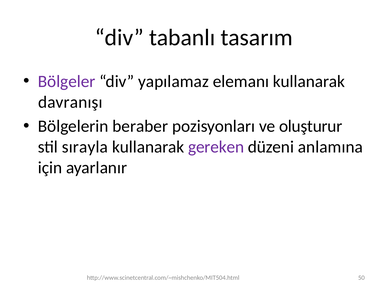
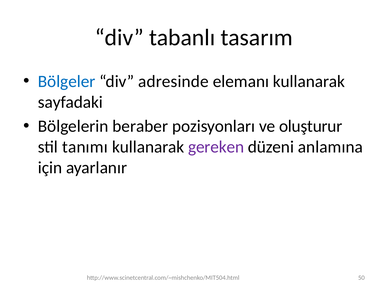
Bölgeler colour: purple -> blue (67, 81)
yapılamaz: yapılamaz -> adresinde (173, 81)
davranışı: davranışı -> sayfadaki (70, 102)
sırayla: sırayla -> tanımı (85, 147)
